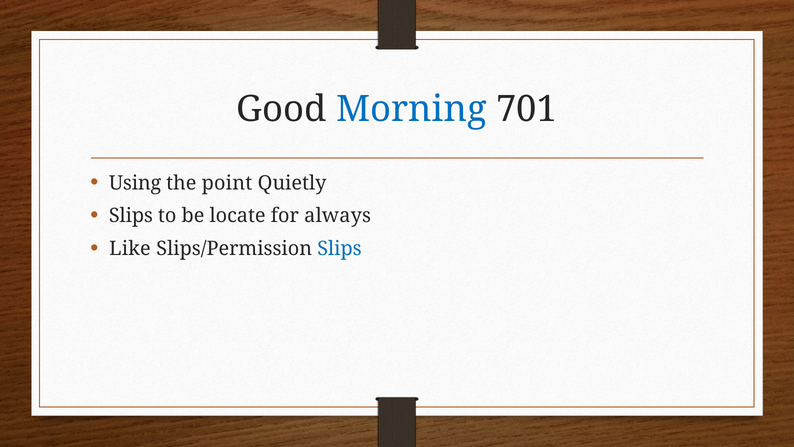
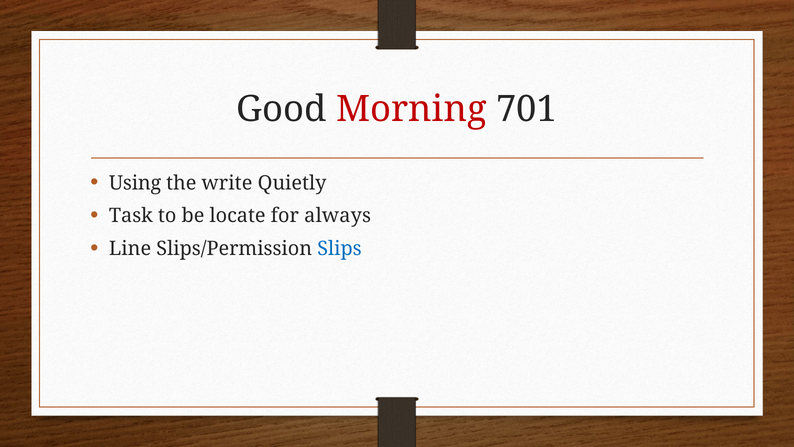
Morning colour: blue -> red (411, 109)
point: point -> write (227, 183)
Slips: Slips -> Task (131, 216)
Like: Like -> Line (130, 248)
